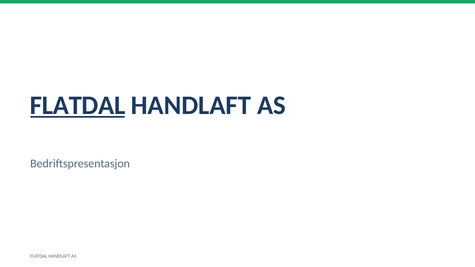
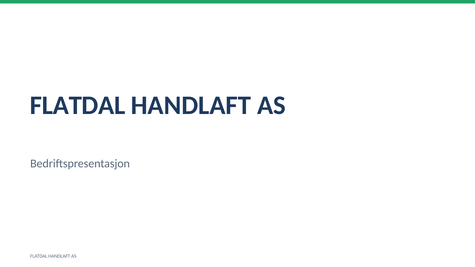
FLATDAL underline: present -> none (78, 105)
